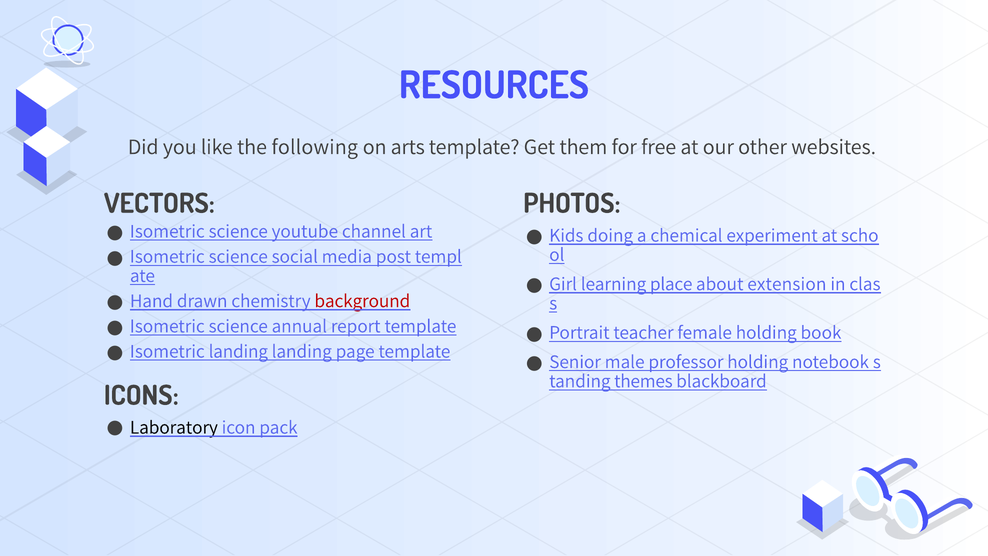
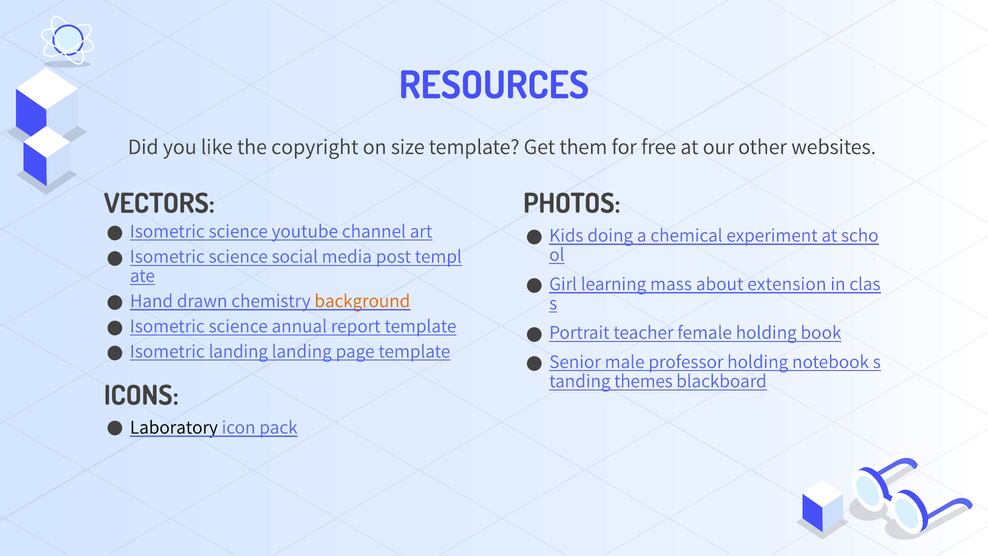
following: following -> copyright (315, 147)
arts: arts -> size (408, 147)
place: place -> mass (671, 284)
background colour: red -> orange (362, 301)
